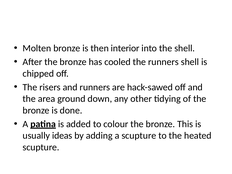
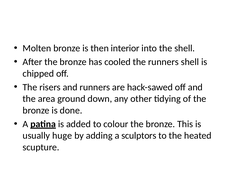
ideas: ideas -> huge (62, 136)
a scupture: scupture -> sculptors (139, 136)
